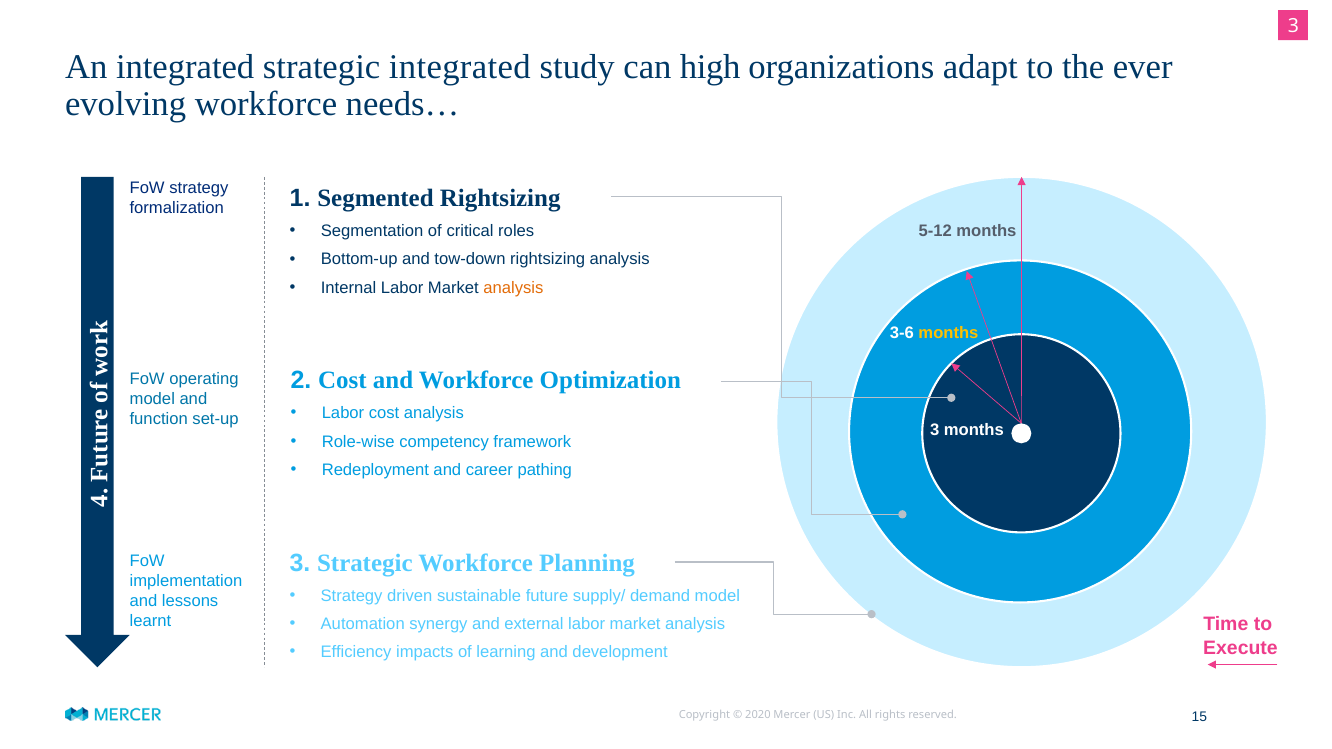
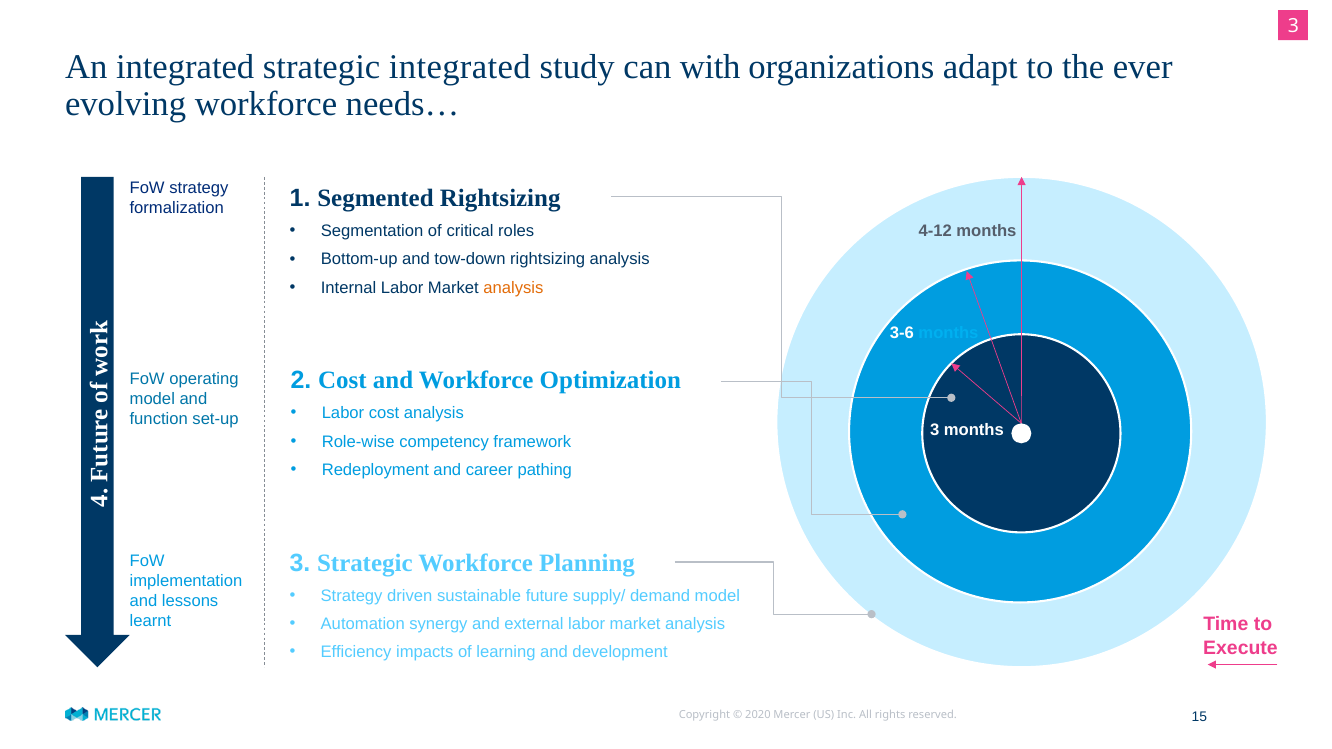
high: high -> with (710, 67)
5-12: 5-12 -> 4-12 (935, 231)
months colour: yellow -> light blue (948, 333)
